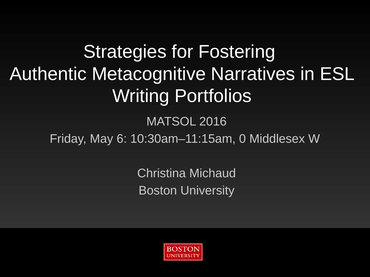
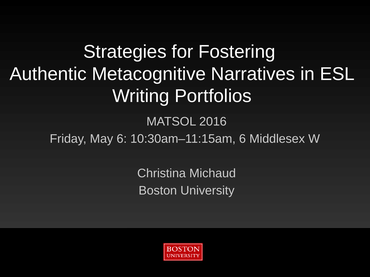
10:30am–11:15am 0: 0 -> 6 (242, 139)
